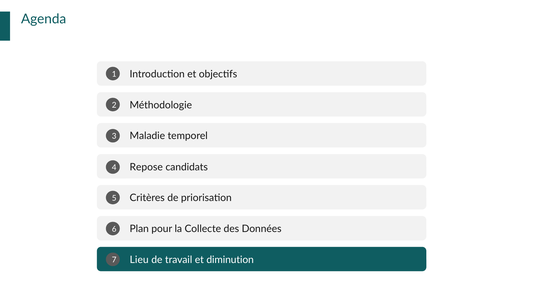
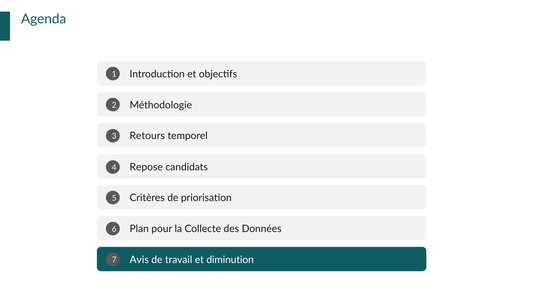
Maladie: Maladie -> Retours (147, 136)
Lieu: Lieu -> Avis (139, 260)
